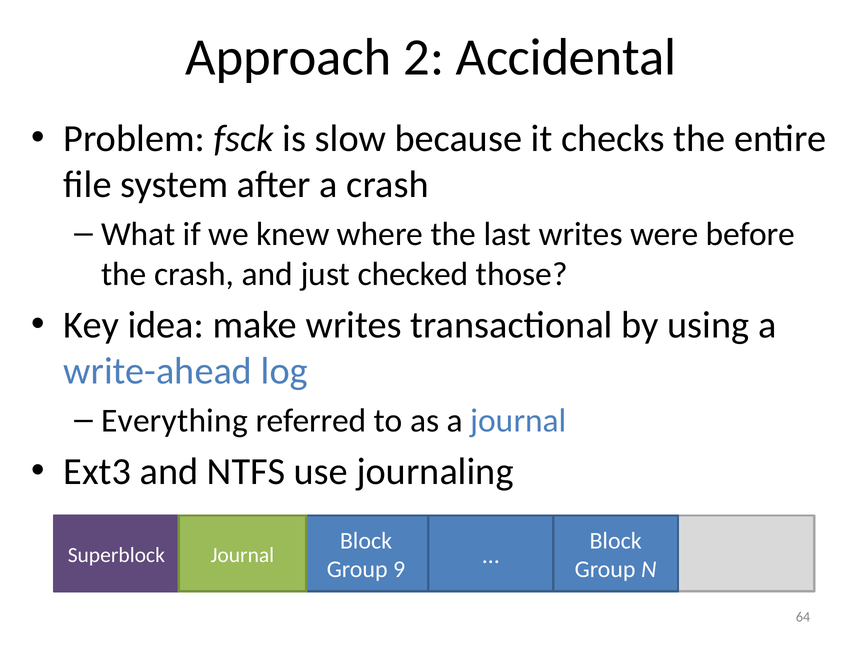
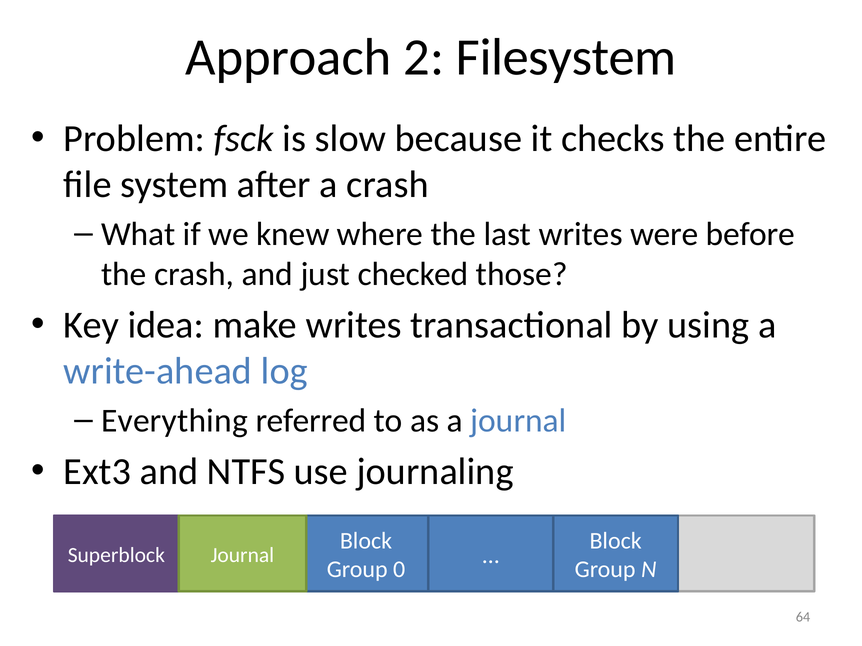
Accidental: Accidental -> Filesystem (566, 58)
9: 9 -> 0 (399, 570)
